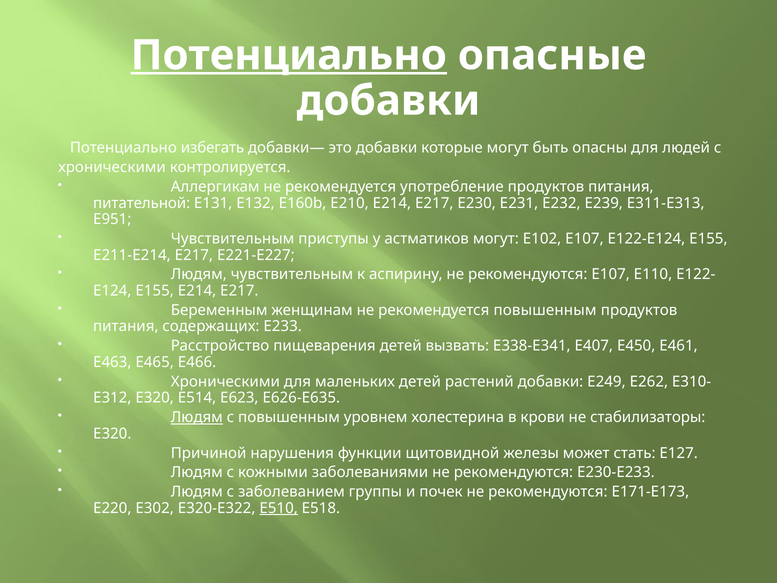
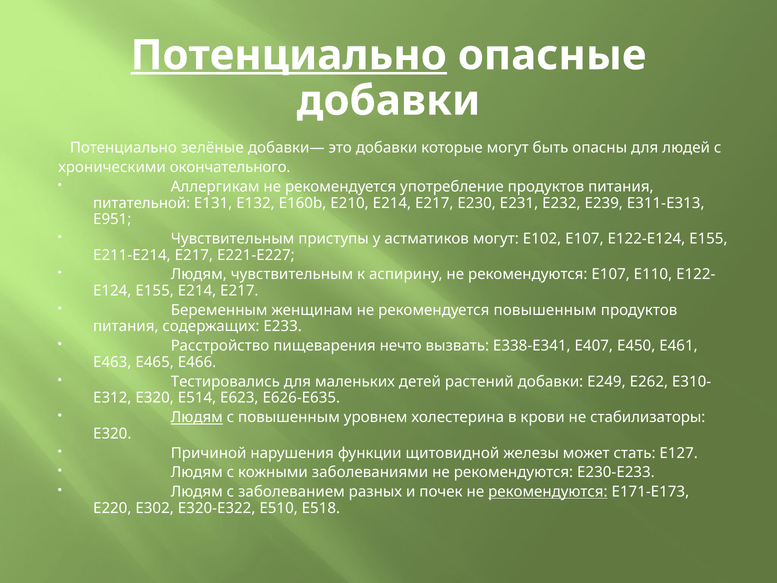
избегать: избегать -> зелёные (212, 148)
контролируется: контролируется -> окончательного (230, 167)
пищеварения детей: детей -> нечто (401, 346)
Хроническими: Хроническими -> Тестировались (225, 381)
группы: группы -> разных (375, 492)
рекомендуются underline: none -> present (548, 492)
E510 underline: present -> none (279, 508)
